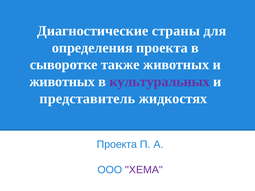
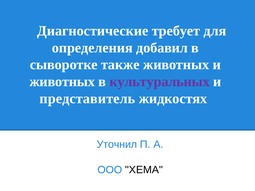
страны: страны -> требует (176, 31)
определения проекта: проекта -> добавил (162, 48)
Проекта: Проекта -> Уточнил (117, 145)
ХЕМА colour: purple -> black (144, 170)
